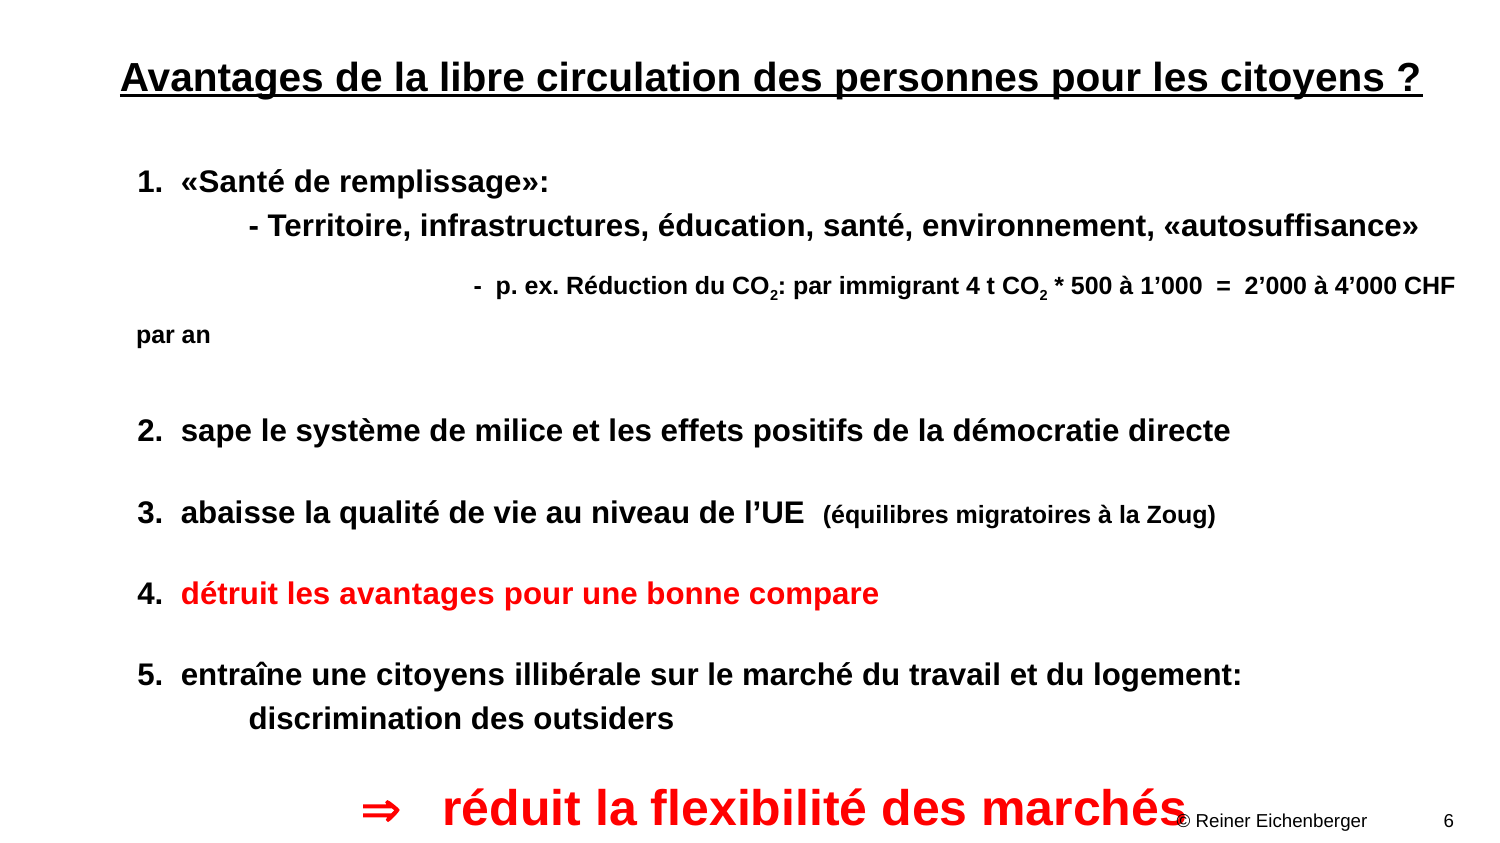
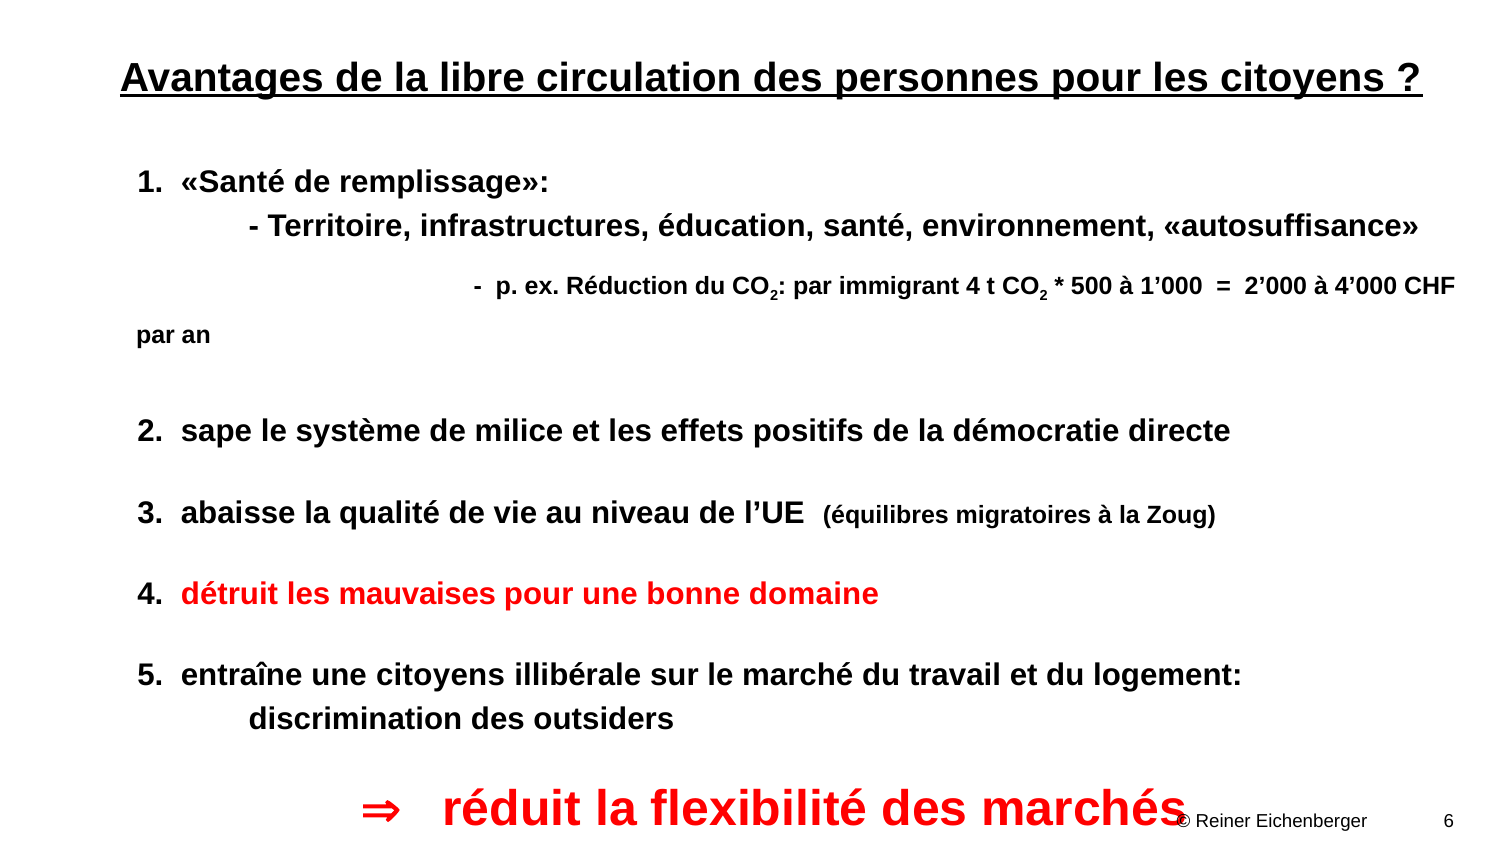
les avantages: avantages -> mauvaises (417, 595)
compare: compare -> domaine (814, 595)
